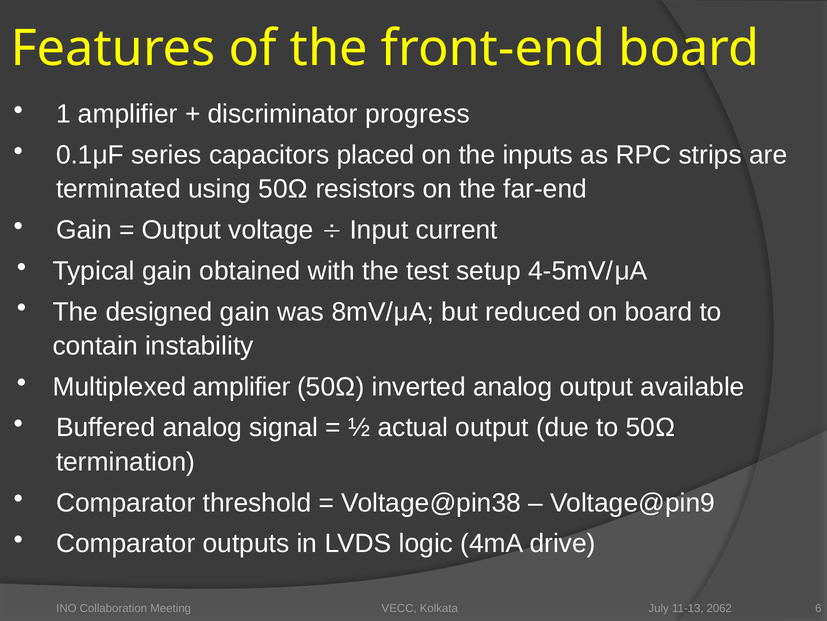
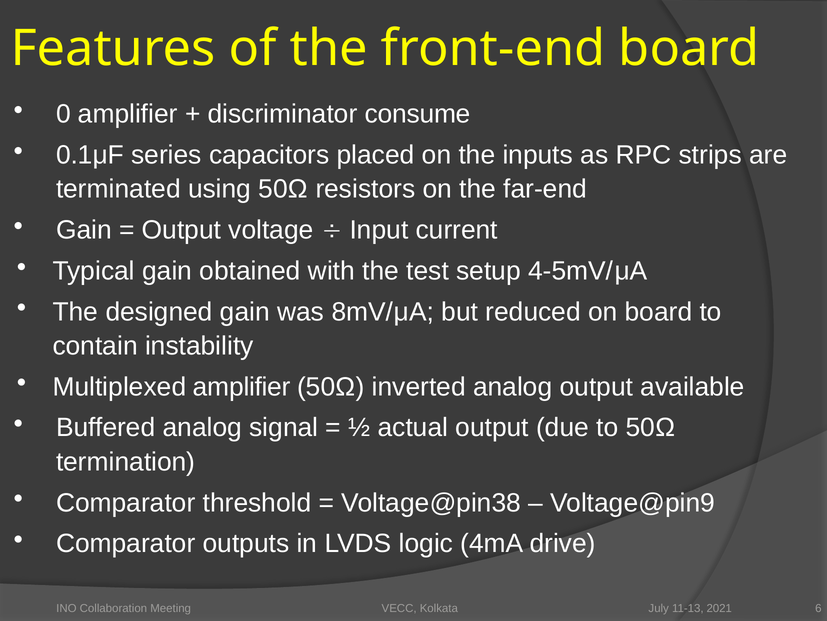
1: 1 -> 0 (63, 114)
progress: progress -> consume (418, 114)
2062: 2062 -> 2021 (719, 608)
